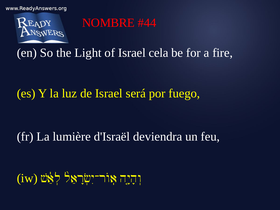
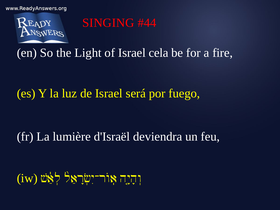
NOMBRE: NOMBRE -> SINGING (108, 23)
